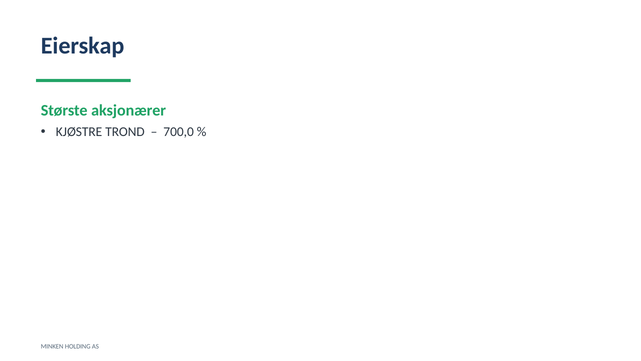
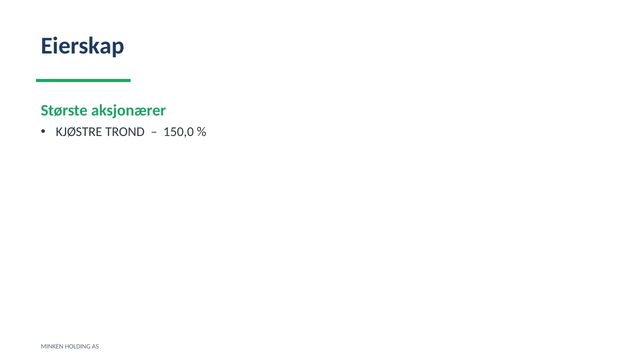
700,0: 700,0 -> 150,0 (179, 132)
